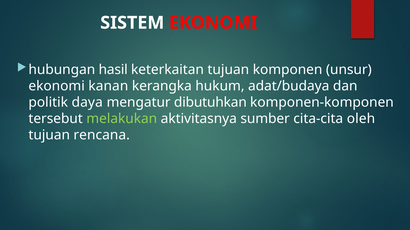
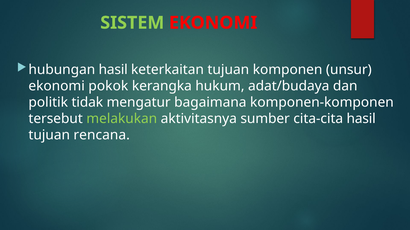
SISTEM colour: white -> light green (132, 23)
kanan: kanan -> pokok (108, 86)
daya: daya -> tidak (87, 103)
dibutuhkan: dibutuhkan -> bagaimana (210, 103)
cita-cita oleh: oleh -> hasil (361, 119)
